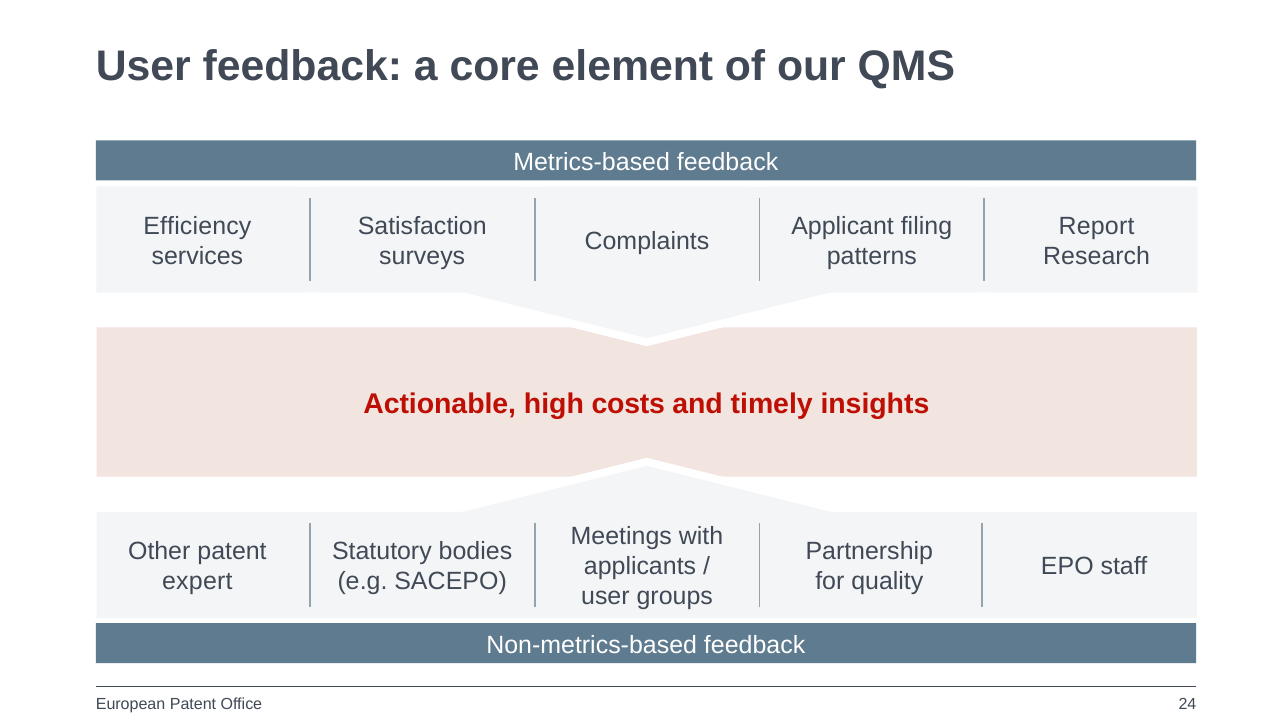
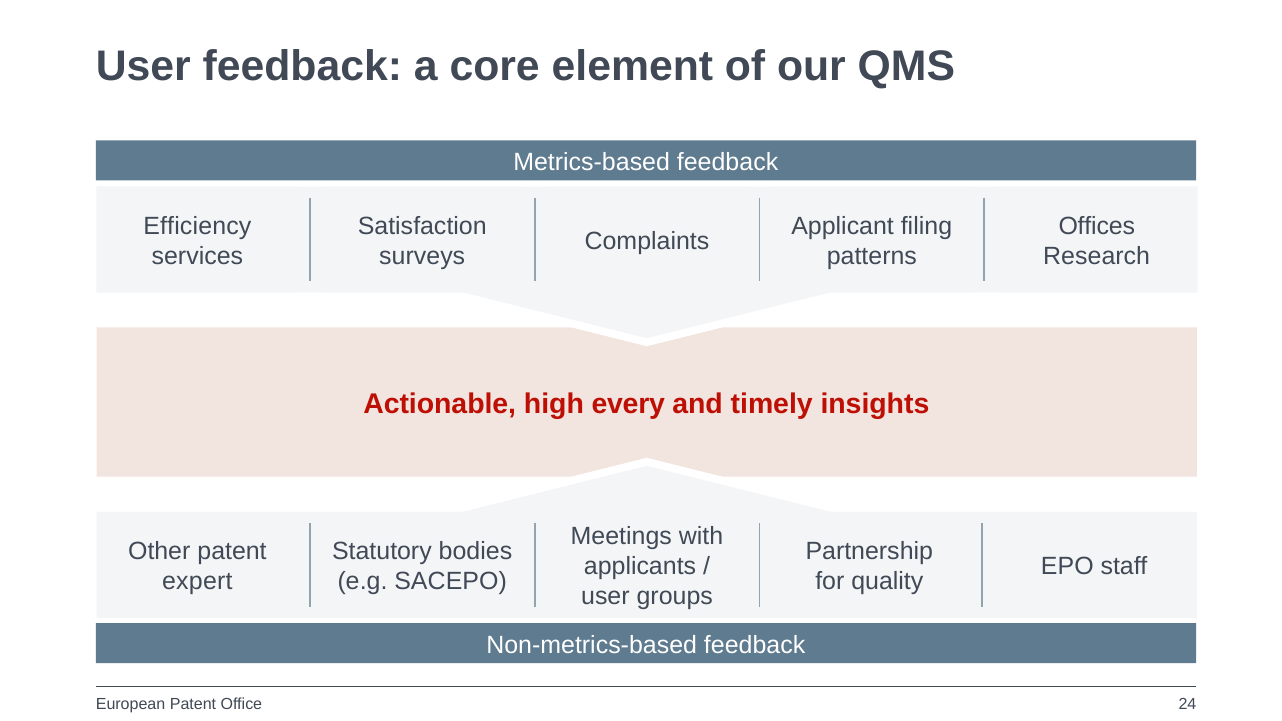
Report: Report -> Offices (1097, 226)
costs: costs -> every (628, 404)
